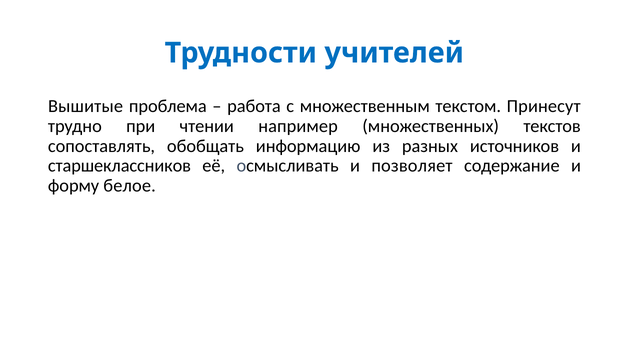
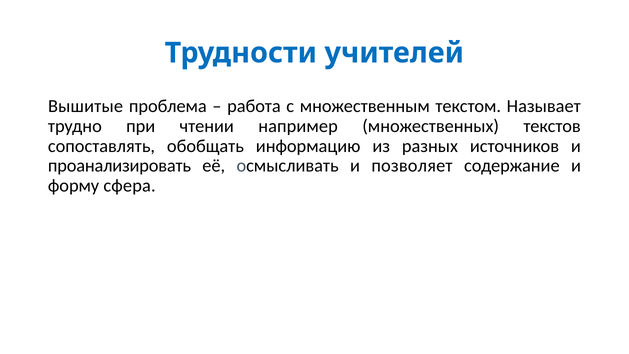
Принесут: Принесут -> Называет (544, 106)
старшеклассников: старшеклассников -> проанализировать (120, 166)
белое: белое -> сфера (130, 186)
